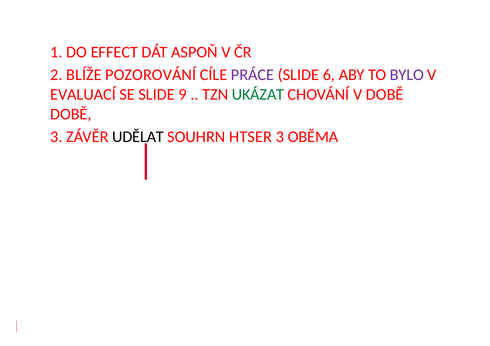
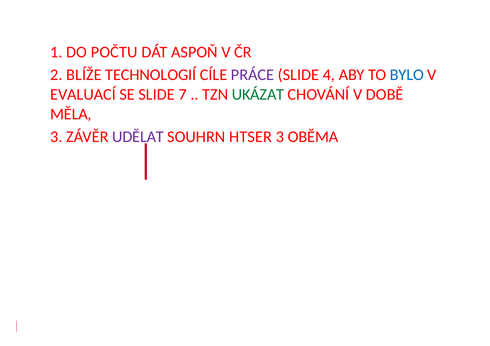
EFFECT: EFFECT -> POČTU (114, 52)
POZOROVÁNÍ: POZOROVÁNÍ -> TECHNOLOGIÍ (151, 75)
6: 6 -> 4 (329, 75)
BYLO colour: purple -> blue (407, 75)
9: 9 -> 7 (183, 95)
DOBĚ: DOBĚ -> MĚLA (71, 114)
UDĚLAT colour: black -> purple (138, 137)
